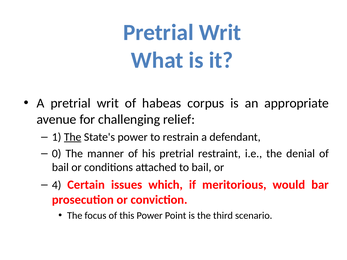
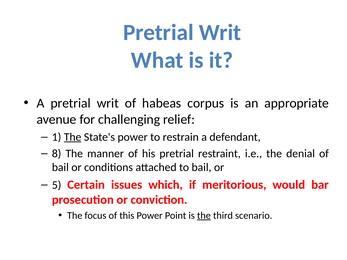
0: 0 -> 8 (57, 154)
4: 4 -> 5 (57, 185)
the underline: none -> present (204, 216)
